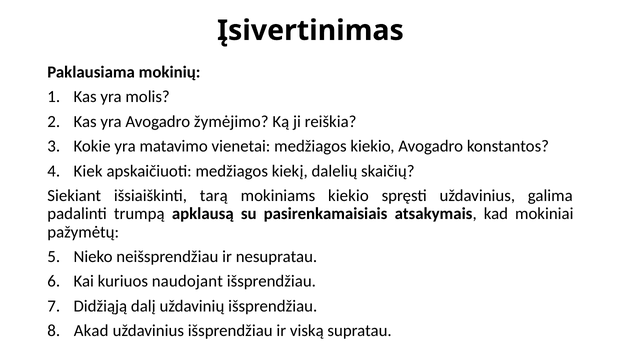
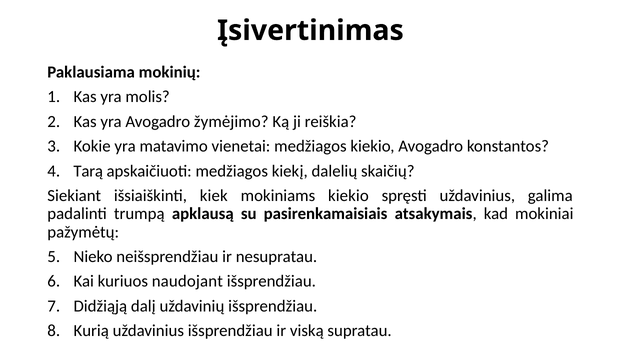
Kiek: Kiek -> Tarą (88, 171)
tarą: tarą -> kiek (214, 195)
Akad: Akad -> Kurią (91, 330)
